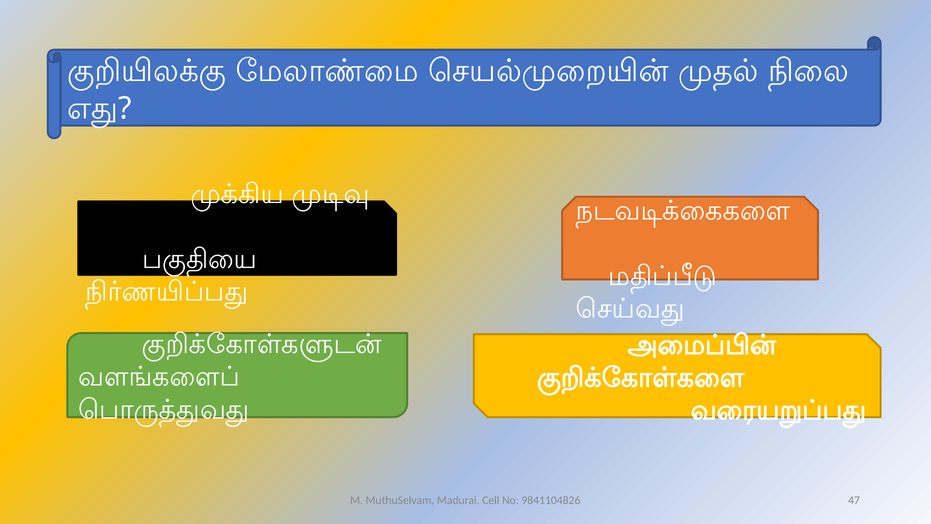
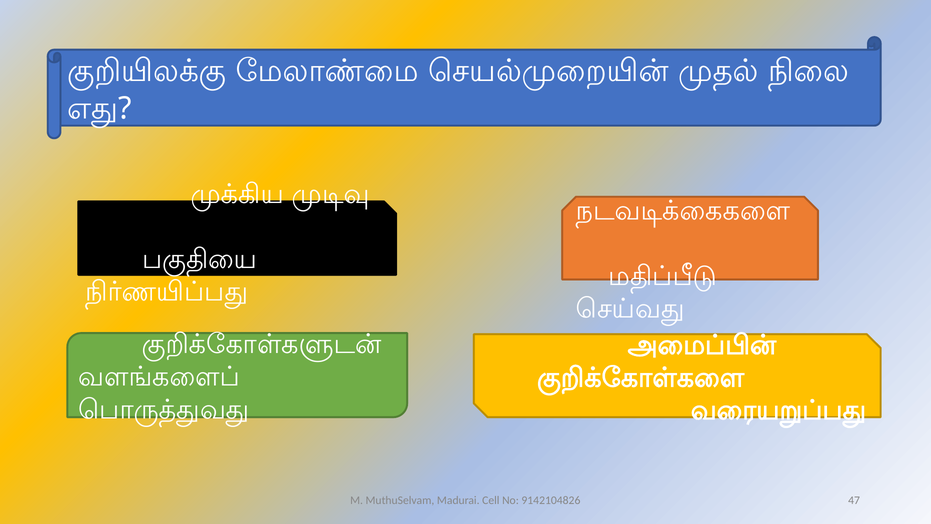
9841104826: 9841104826 -> 9142104826 (551, 500)
